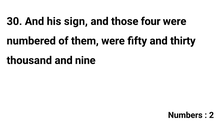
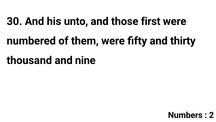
sign: sign -> unto (76, 21)
four: four -> first (151, 21)
